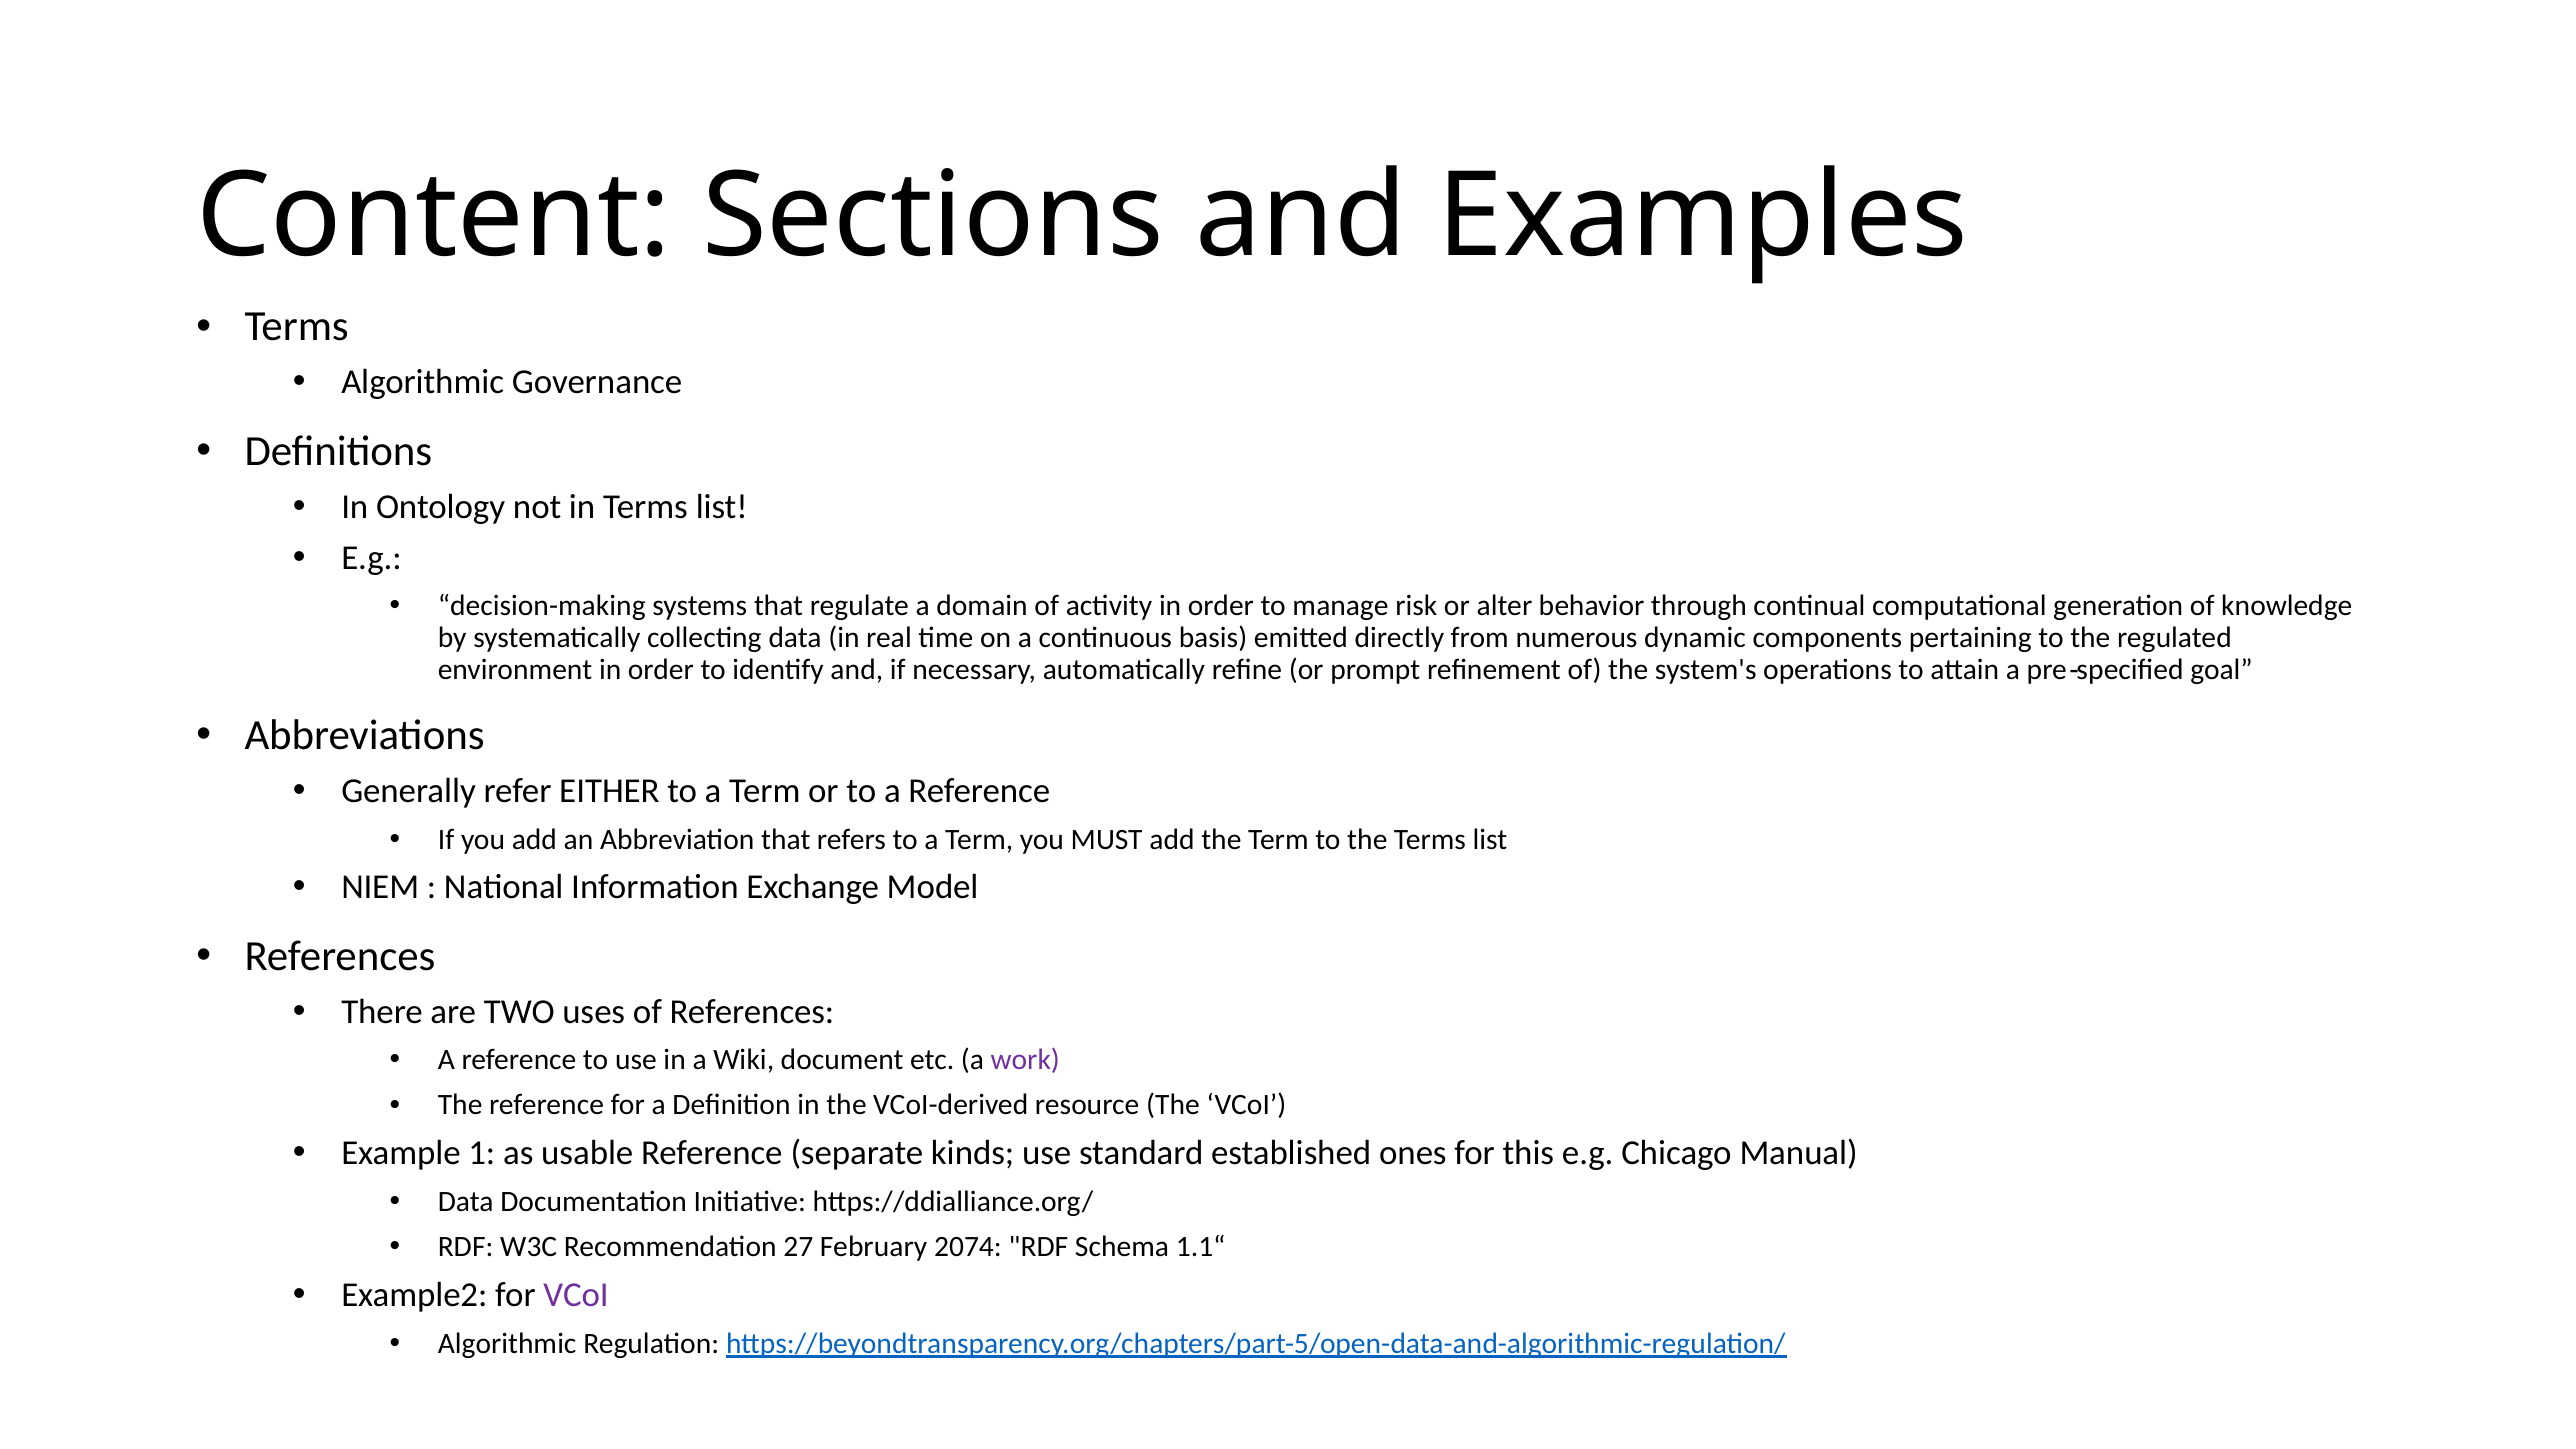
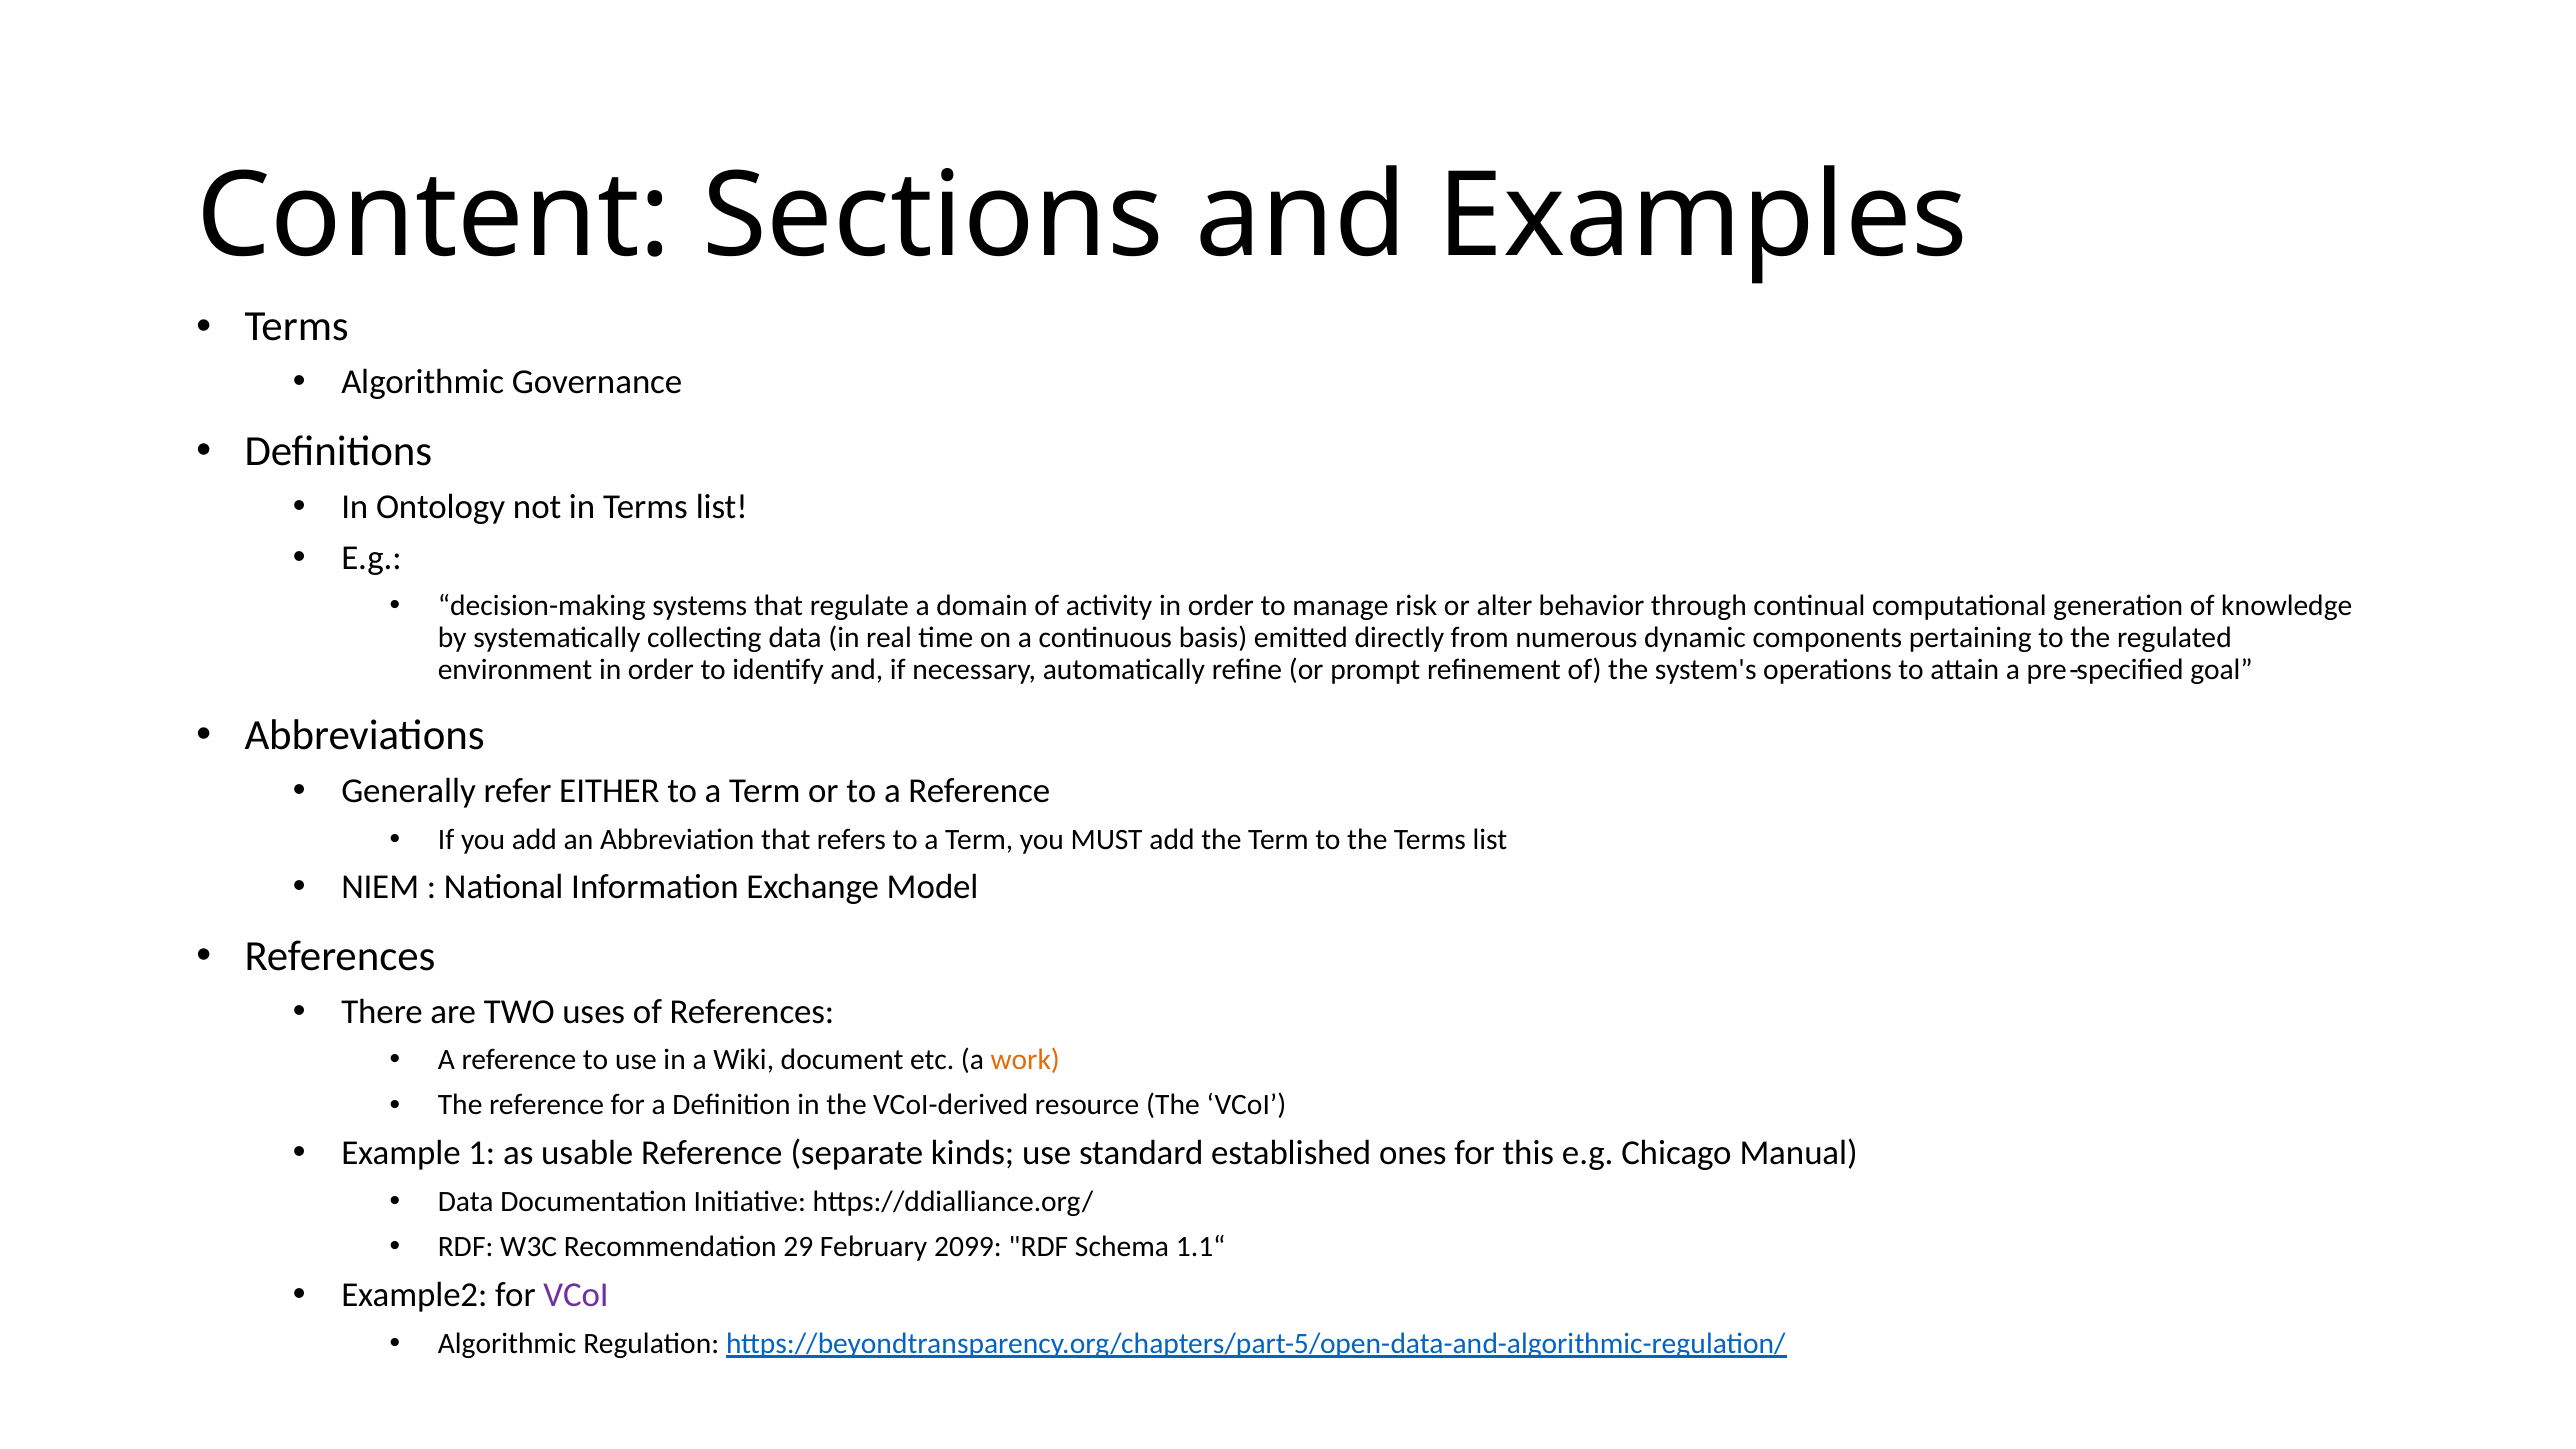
work colour: purple -> orange (1025, 1060)
27: 27 -> 29 (798, 1247)
2074: 2074 -> 2099 (968, 1247)
